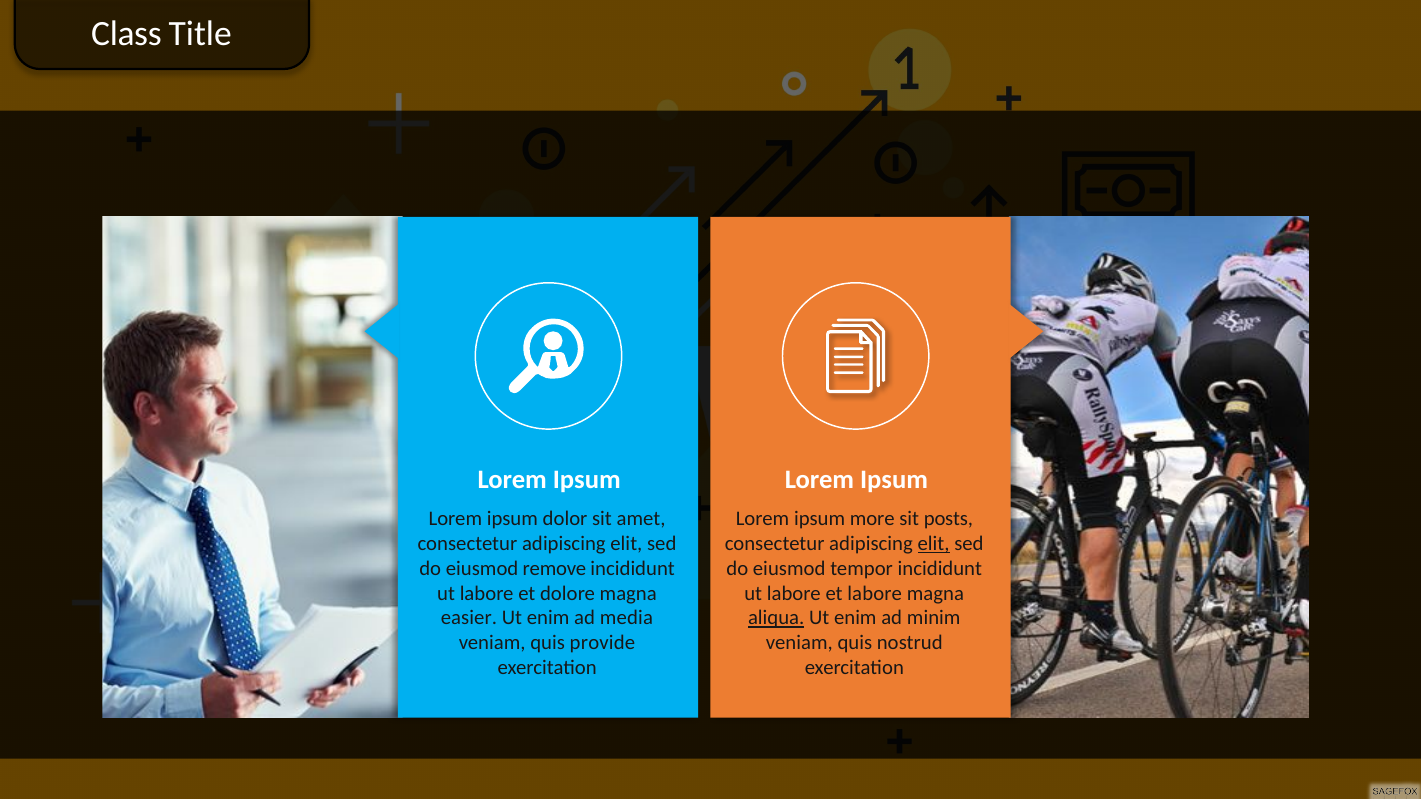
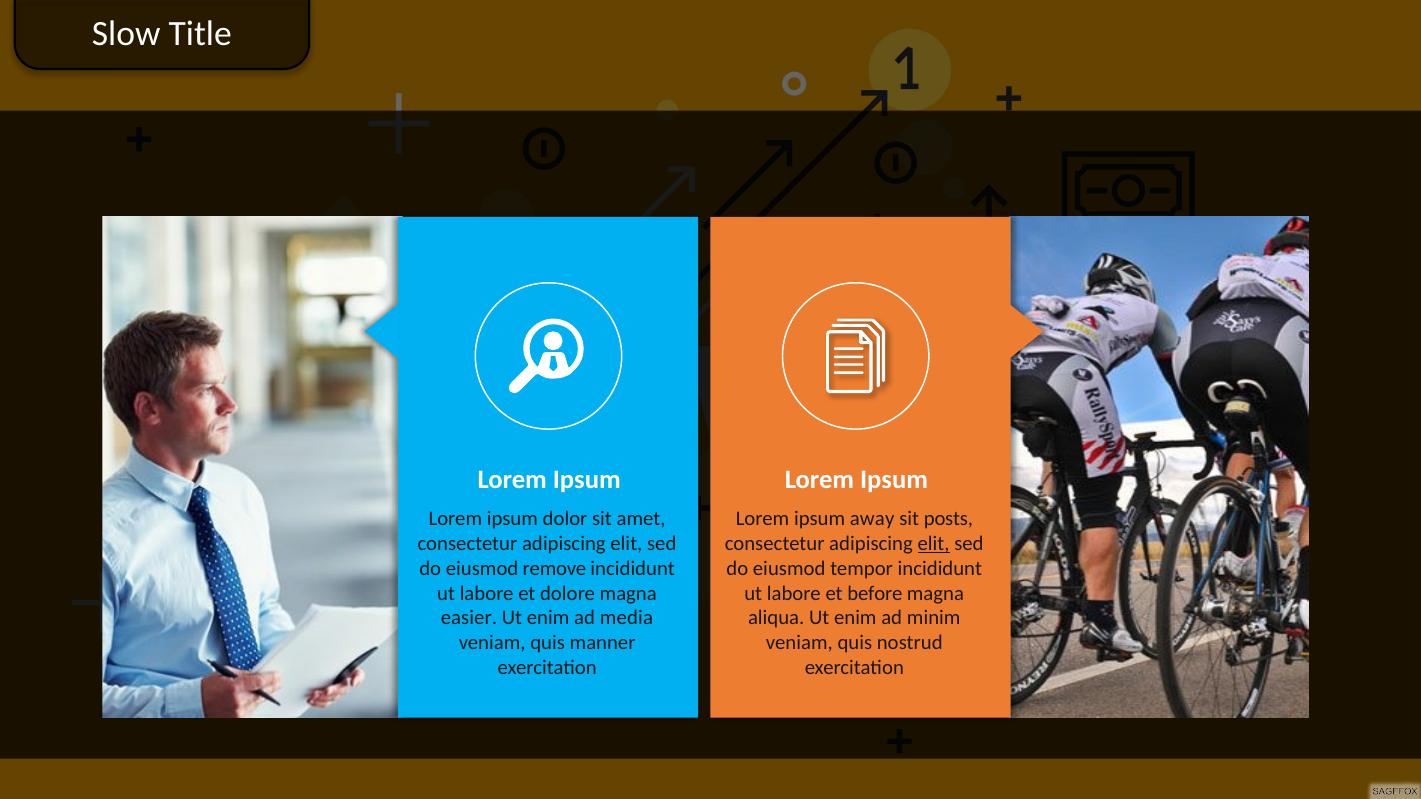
Class: Class -> Slow (126, 34)
more: more -> away (872, 519)
et labore: labore -> before (875, 593)
aliqua underline: present -> none (776, 618)
provide: provide -> manner (603, 643)
